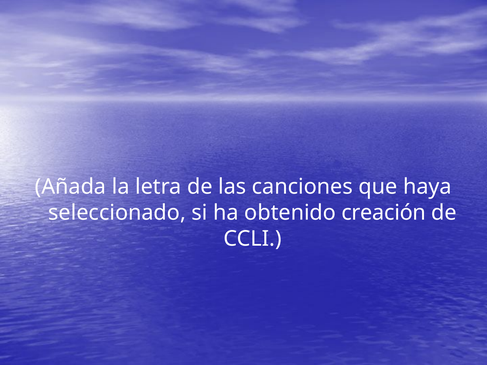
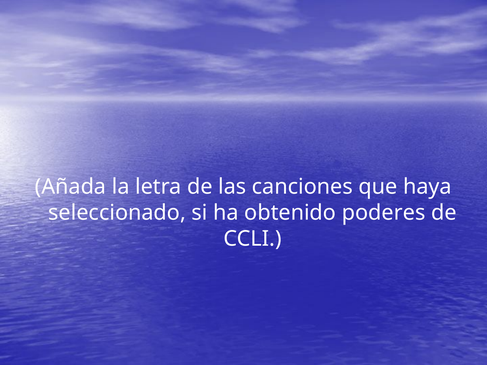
creación: creación -> poderes (384, 213)
